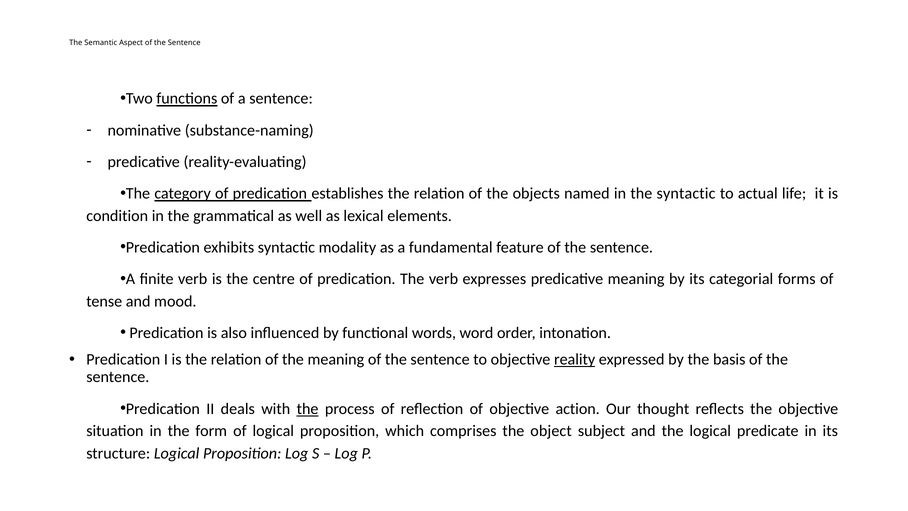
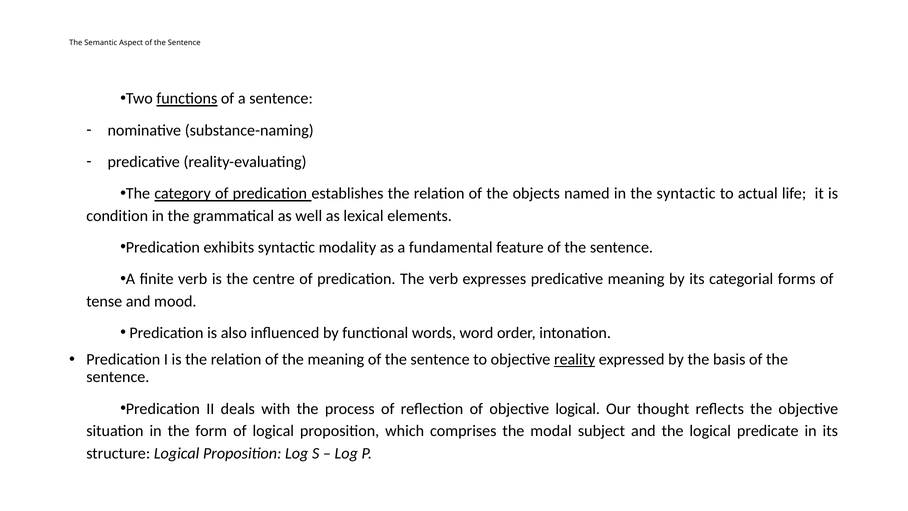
the underline: present -> none (308, 409)
objective action: action -> logical (578, 409)
object: object -> modal (551, 431)
